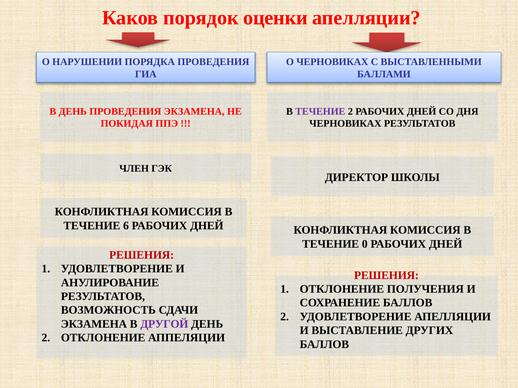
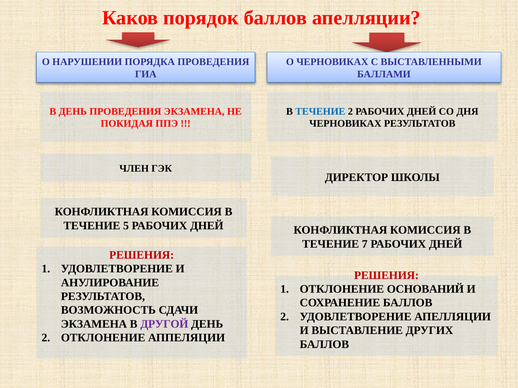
порядок оценки: оценки -> баллов (275, 18)
ТЕЧЕНИЕ colour: purple -> blue (320, 112)
6: 6 -> 5 (126, 226)
0: 0 -> 7 (365, 244)
ПОЛУЧЕНИЯ: ПОЛУЧЕНИЯ -> ОСНОВАНИЙ (425, 289)
